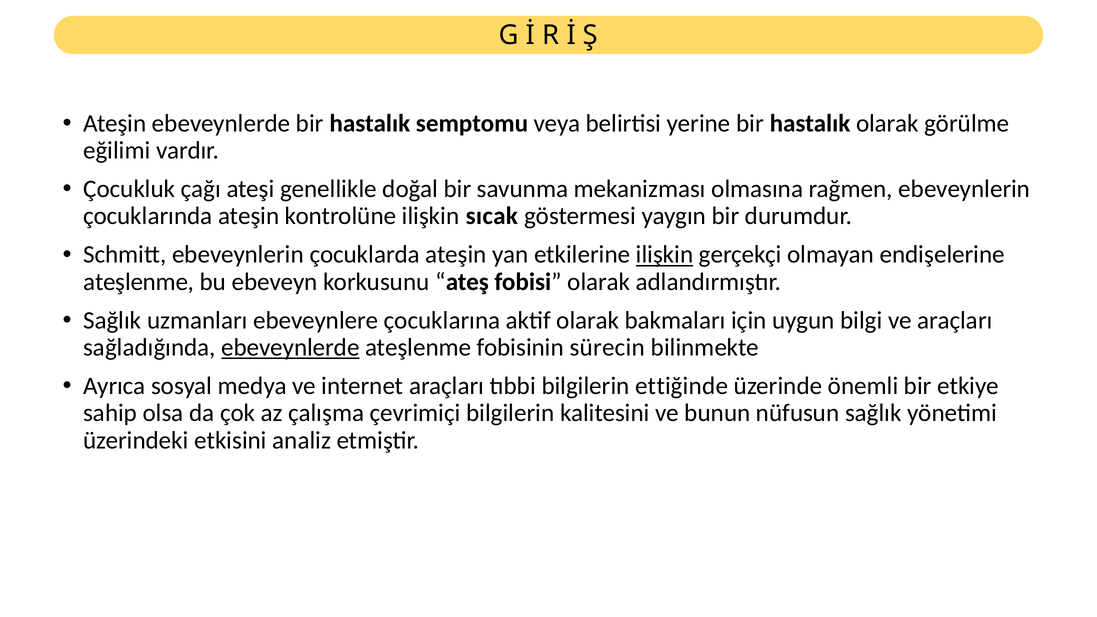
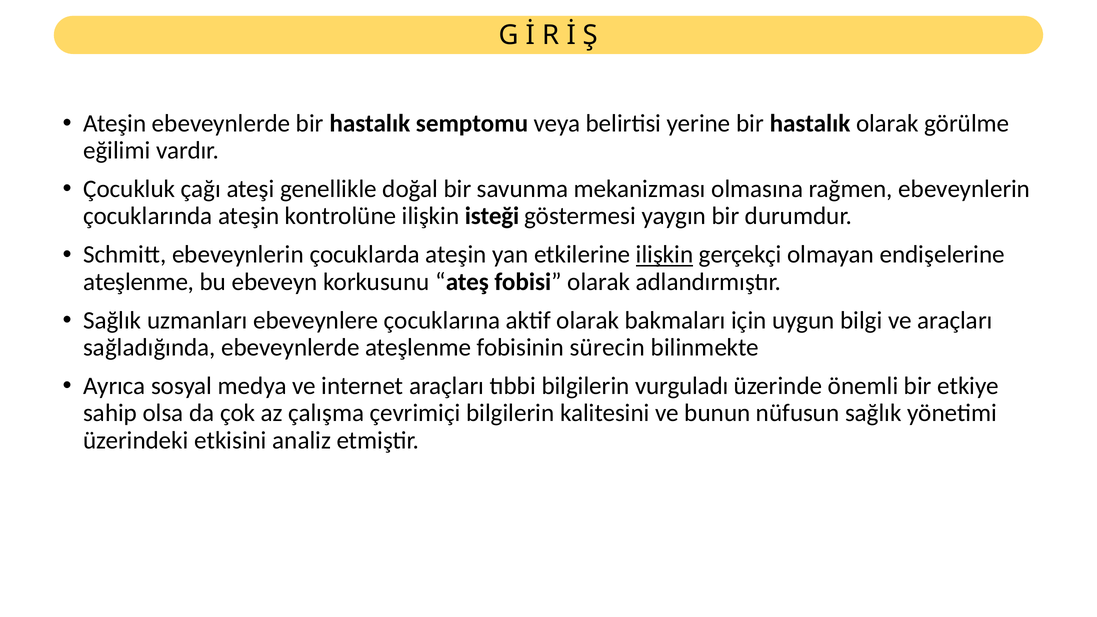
sıcak: sıcak -> isteği (492, 216)
ebeveynlerde underline: present -> none (290, 347)
ettiğinde: ettiğinde -> vurguladı (682, 386)
